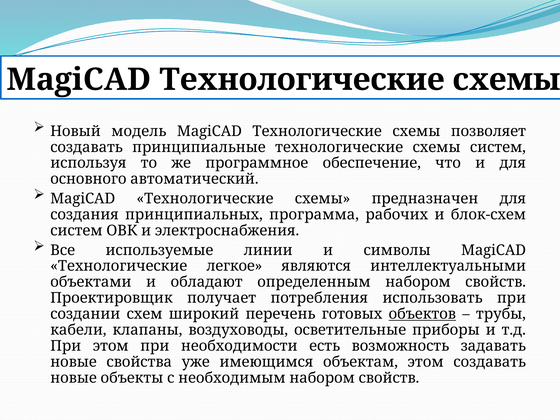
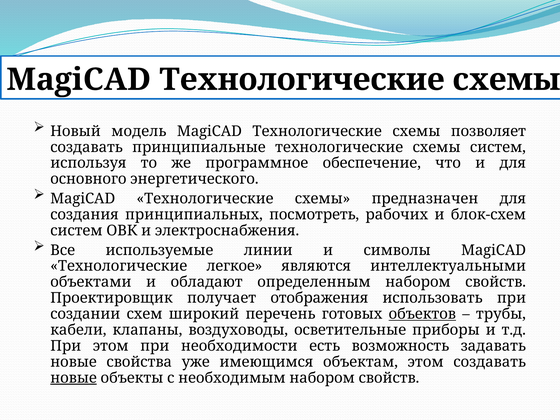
автоматический: автоматический -> энергетического (194, 179)
программа: программа -> посмотреть (314, 215)
потребления: потребления -> отображения (319, 298)
новые underline: none -> present (74, 378)
